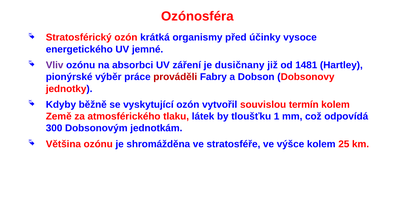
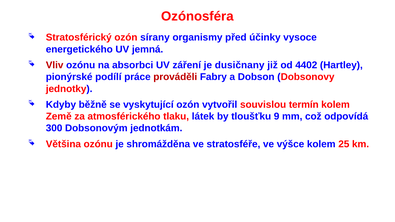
krátká: krátká -> sírany (155, 37)
jemné: jemné -> jemná (148, 49)
Vliv colour: purple -> red (55, 65)
1481: 1481 -> 4402 (306, 65)
výběr: výběr -> podílí (108, 77)
1: 1 -> 9 (277, 116)
